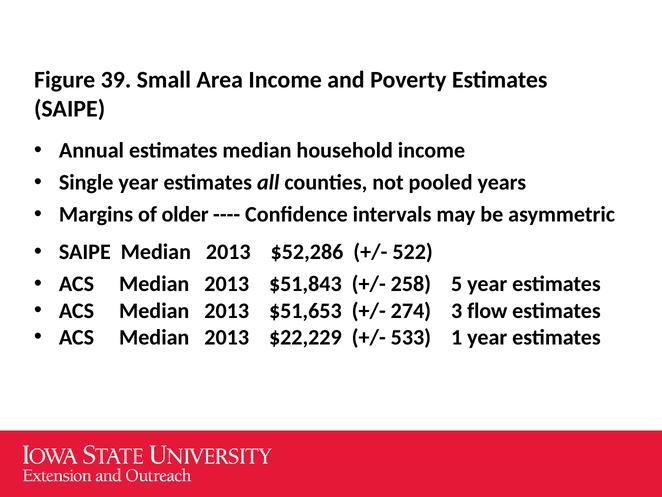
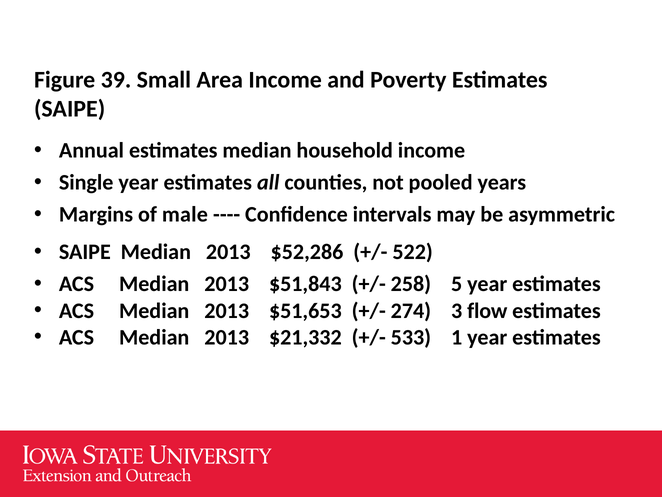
older: older -> male (185, 214)
$22,229: $22,229 -> $21,332 (305, 337)
